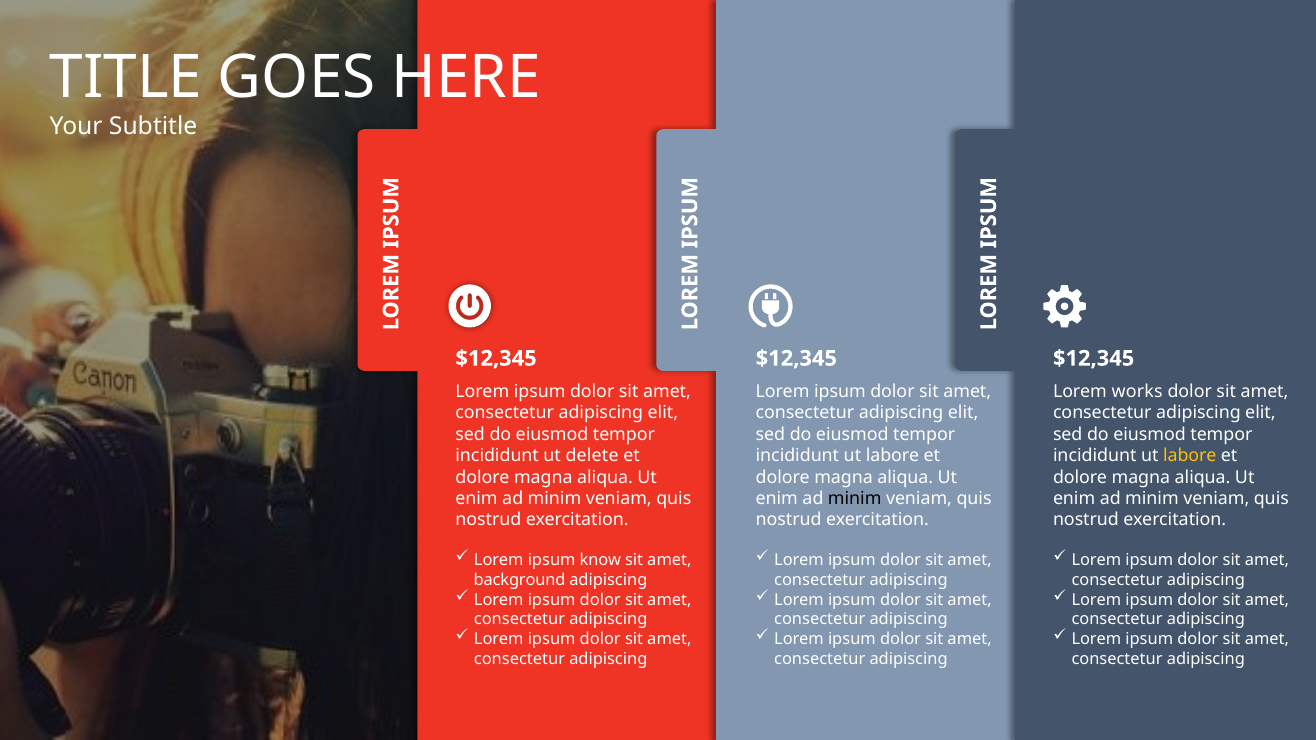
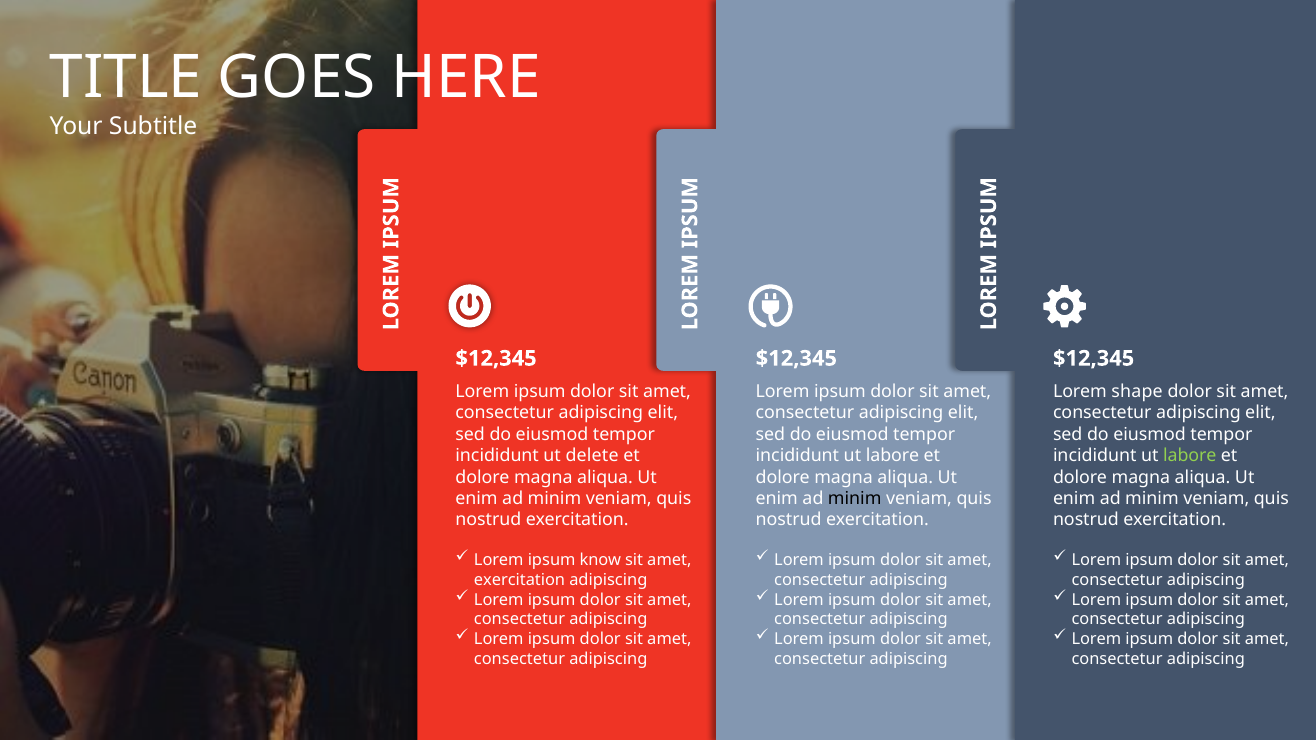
works: works -> shape (1137, 392)
labore colour: yellow -> light green (1190, 456)
background: background -> exercitation (520, 580)
